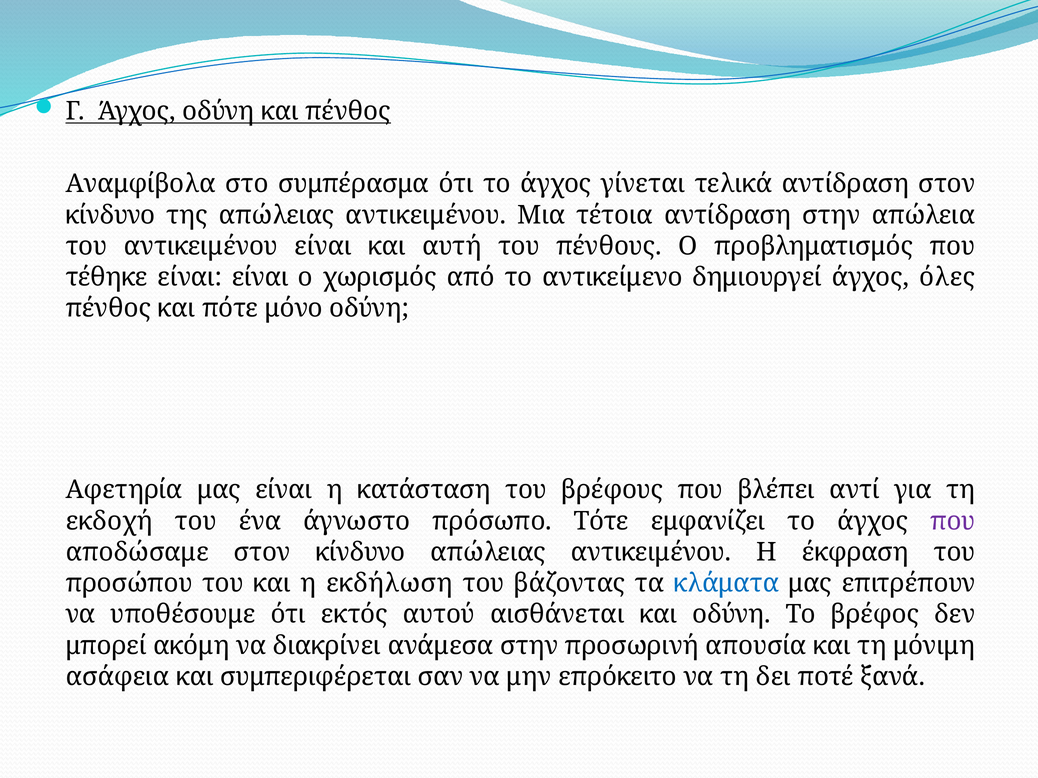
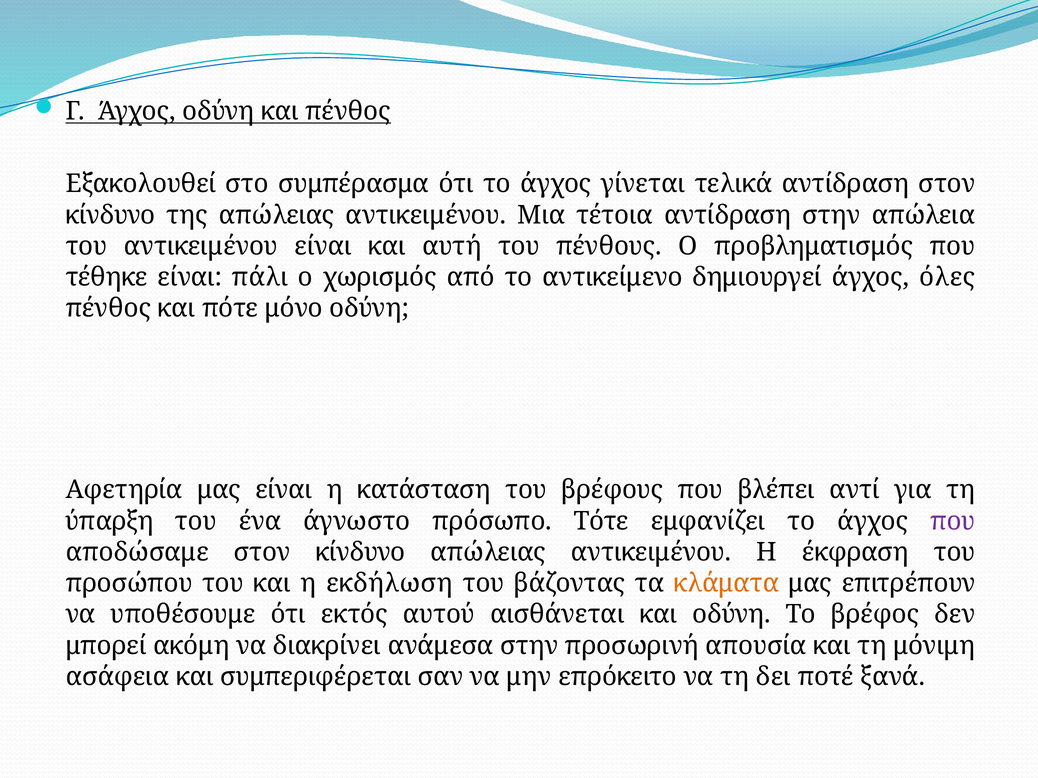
Αναμφίβολα: Αναμφίβολα -> Εξακολουθεί (141, 184)
είναι είναι: είναι -> πάλι (260, 277)
εκδοχή: εκδοχή -> ύπαρξη (109, 521)
κλάματα colour: blue -> orange (727, 584)
